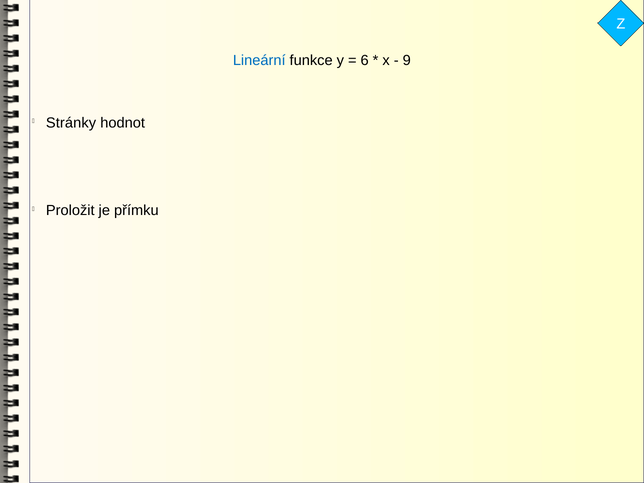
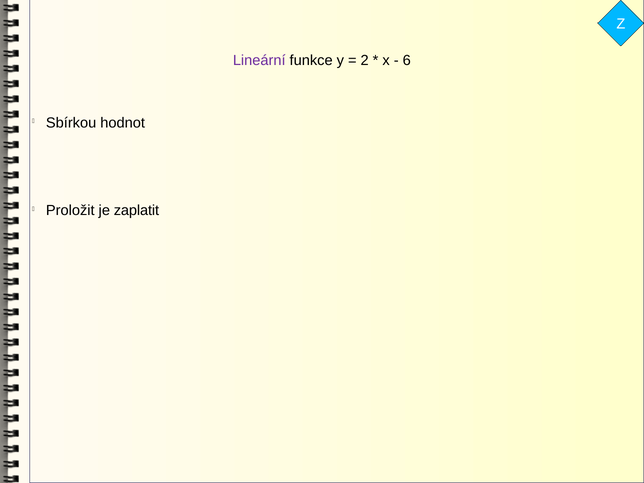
Lineární colour: blue -> purple (259, 61)
6: 6 -> 2 (365, 61)
9: 9 -> 6 (407, 61)
Stránky: Stránky -> Sbírkou (71, 123)
přímku: přímku -> zaplatit (136, 210)
